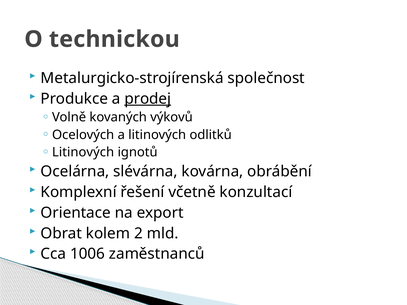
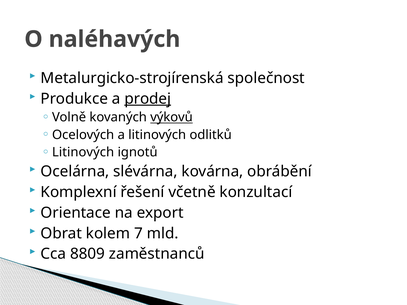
technickou: technickou -> naléhavých (115, 39)
výkovů underline: none -> present (171, 117)
2: 2 -> 7 (138, 234)
1006: 1006 -> 8809 (88, 254)
